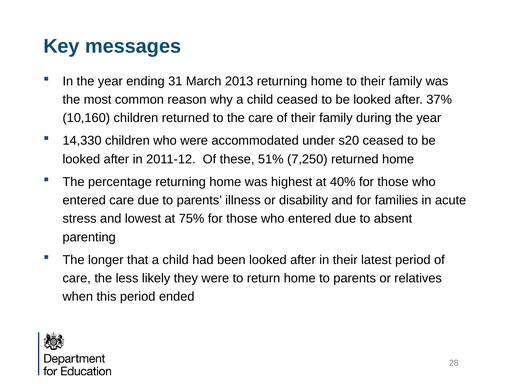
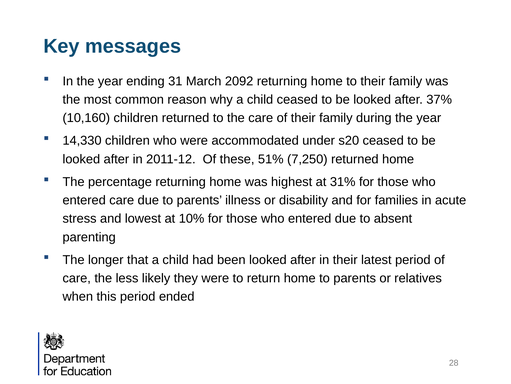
2013: 2013 -> 2092 (239, 81)
40%: 40% -> 31% (343, 182)
75%: 75% -> 10% (192, 218)
